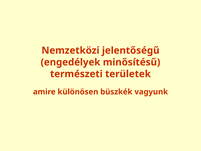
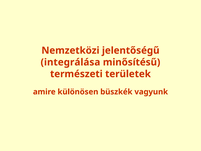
engedélyek: engedélyek -> integrálása (70, 62)
